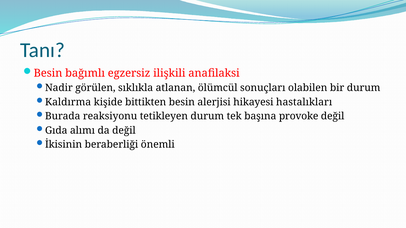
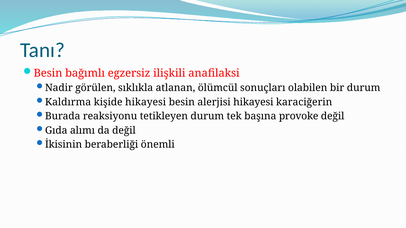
kişide bittikten: bittikten -> hikayesi (146, 102)
hastalıkları: hastalıkları -> karaciğerin (304, 102)
